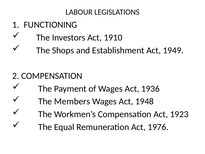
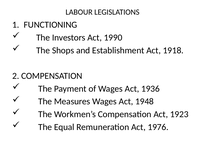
1910: 1910 -> 1990 (113, 38)
1949: 1949 -> 1918 (173, 50)
Members: Members -> Measures (72, 101)
